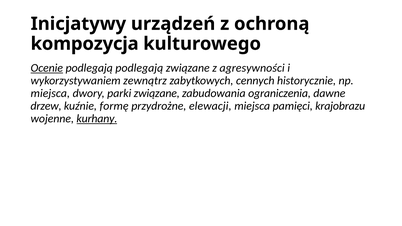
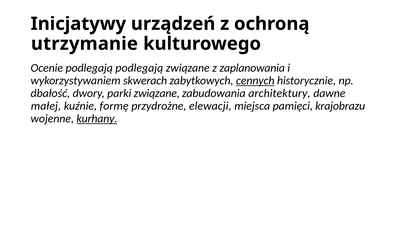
kompozycja: kompozycja -> utrzymanie (84, 44)
Ocenie underline: present -> none (47, 68)
agresywności: agresywności -> zaplanowania (252, 68)
zewnątrz: zewnątrz -> skwerach (145, 81)
cennych underline: none -> present (255, 81)
miejsca: miejsca -> dbałość (50, 93)
ograniczenia: ograniczenia -> architektury (279, 93)
drzew: drzew -> małej (46, 106)
